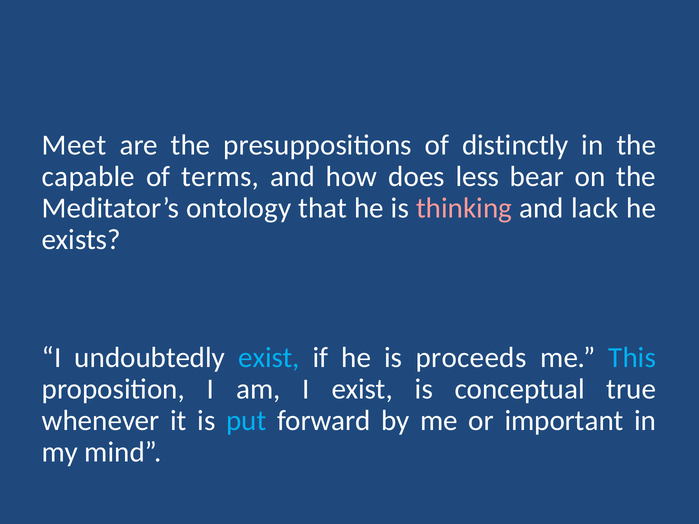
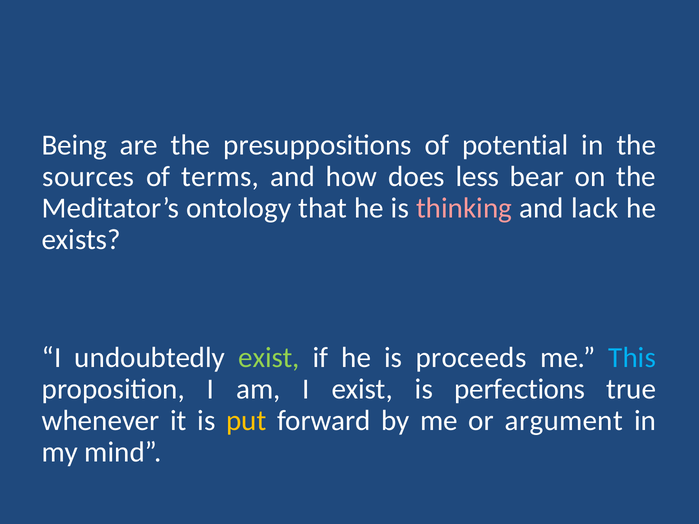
Meet: Meet -> Being (74, 145)
distinctly: distinctly -> potential (515, 145)
capable: capable -> sources (88, 177)
exist colour: light blue -> light green (269, 358)
conceptual: conceptual -> perfections (520, 389)
put colour: light blue -> yellow (246, 421)
important: important -> argument (564, 421)
